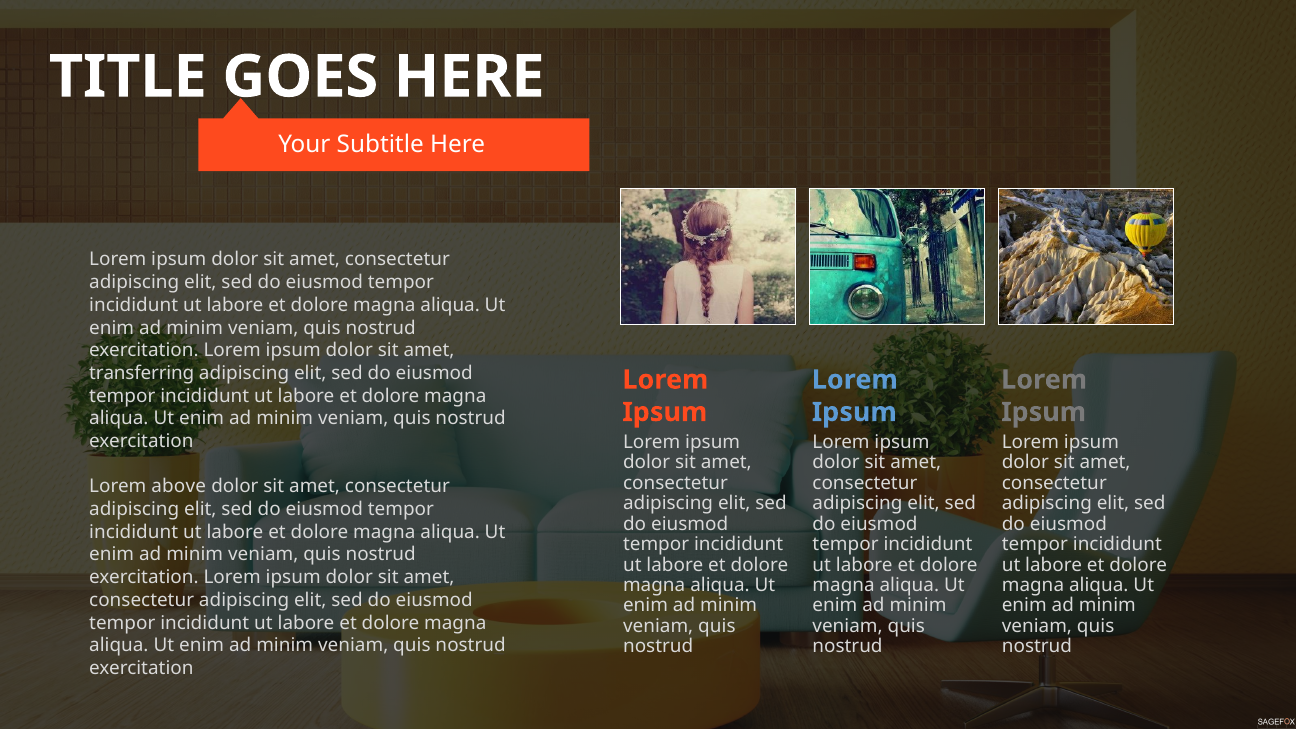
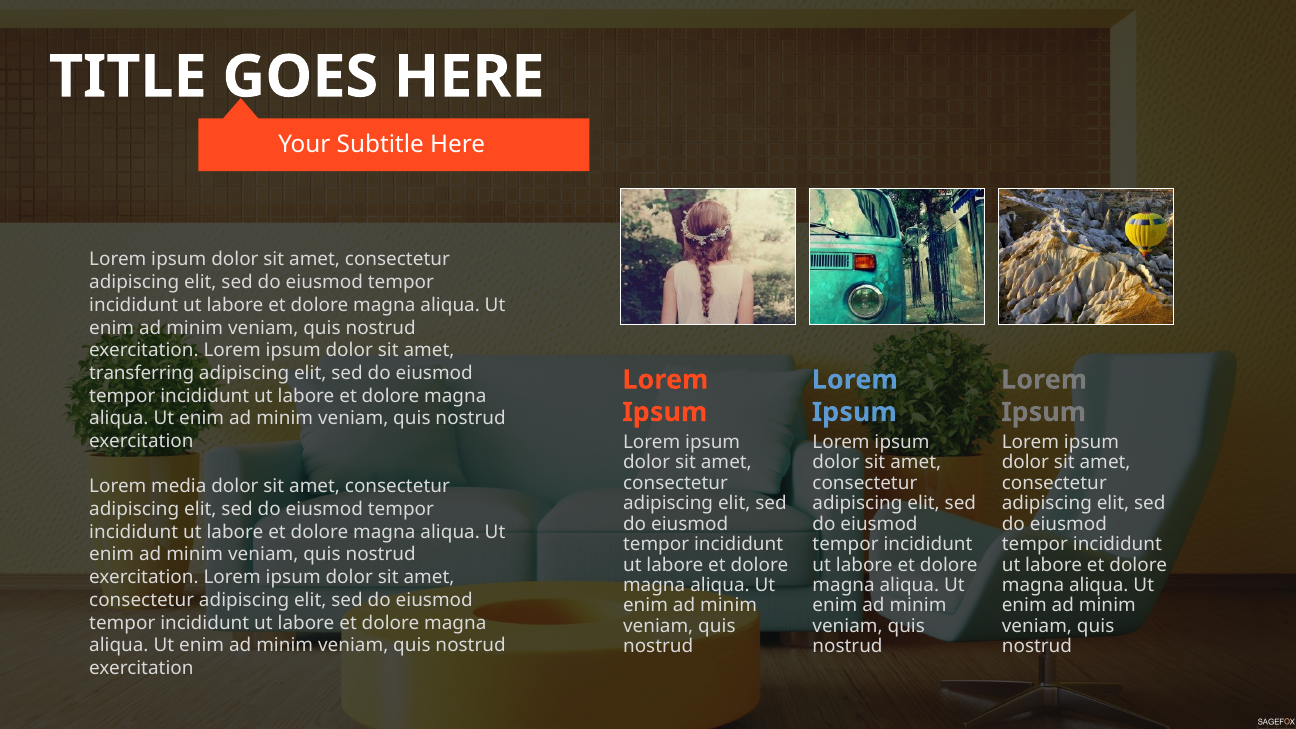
above: above -> media (179, 487)
